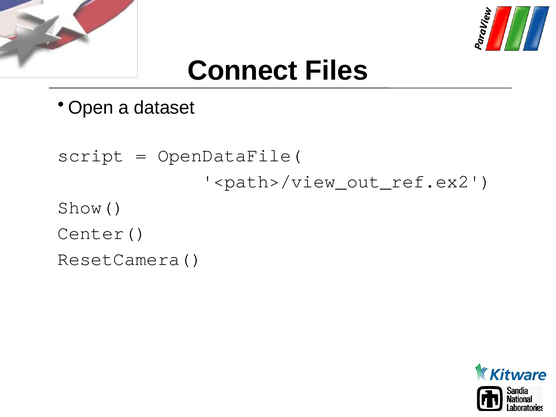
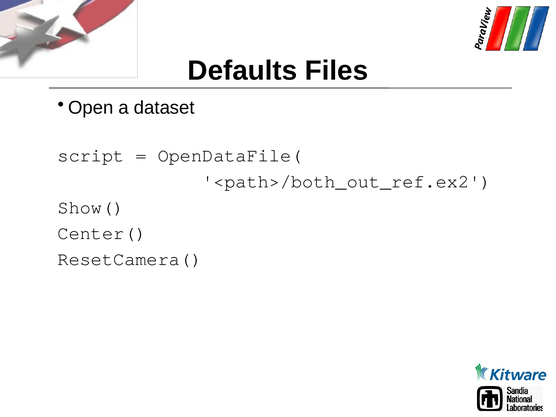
Connect: Connect -> Defaults (242, 71)
<path>/view_out_ref.ex2: <path>/view_out_ref.ex2 -> <path>/both_out_ref.ex2 (347, 181)
